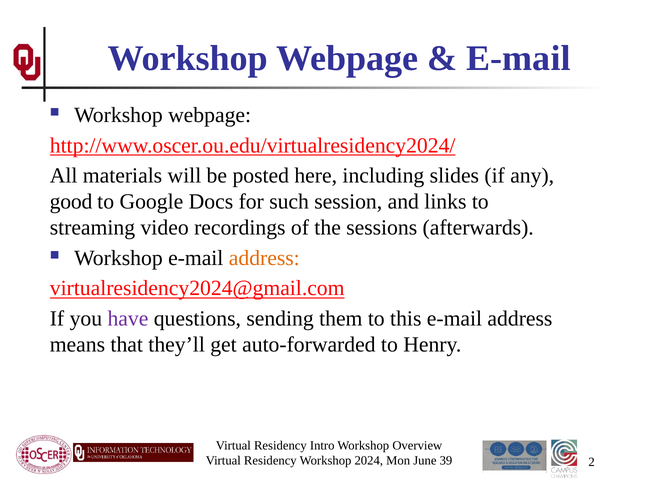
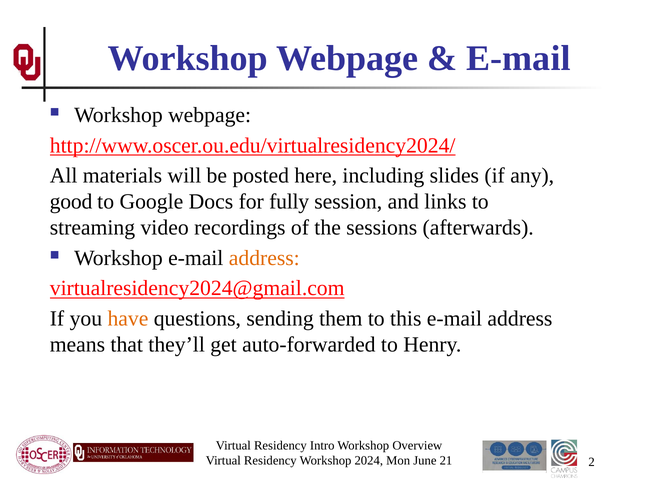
such: such -> fully (289, 202)
have colour: purple -> orange (128, 319)
39: 39 -> 21 (446, 461)
